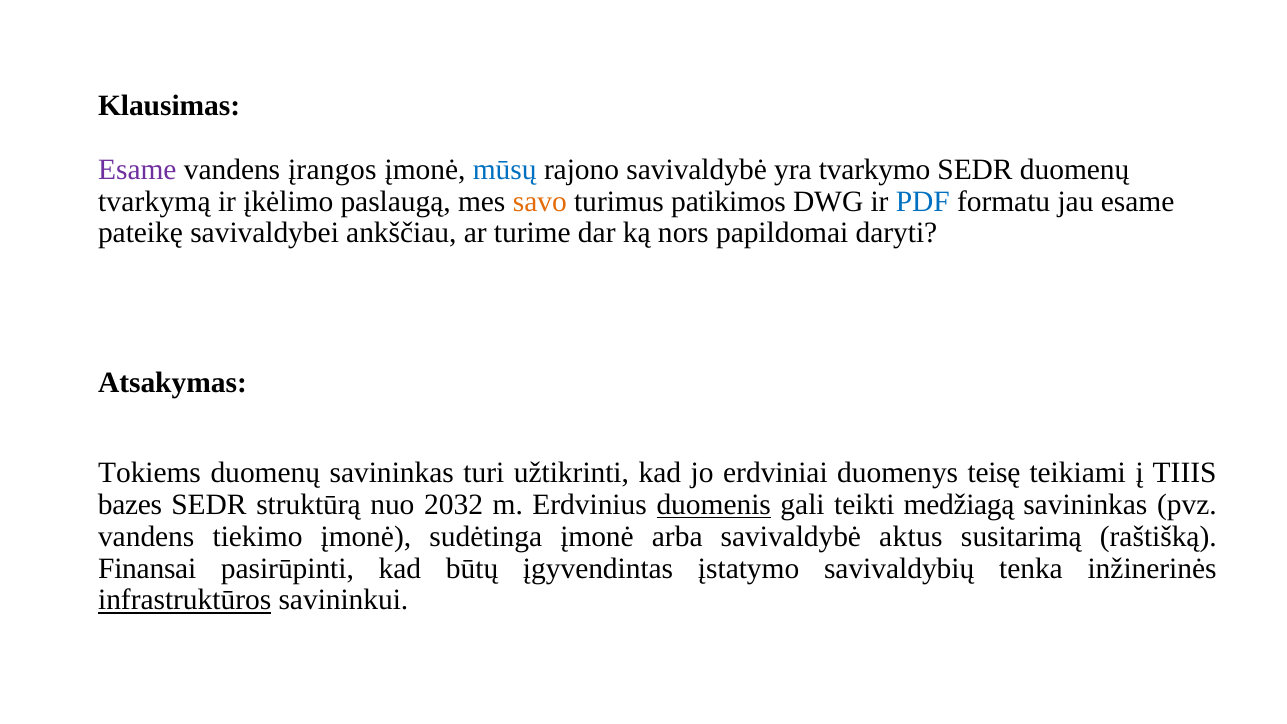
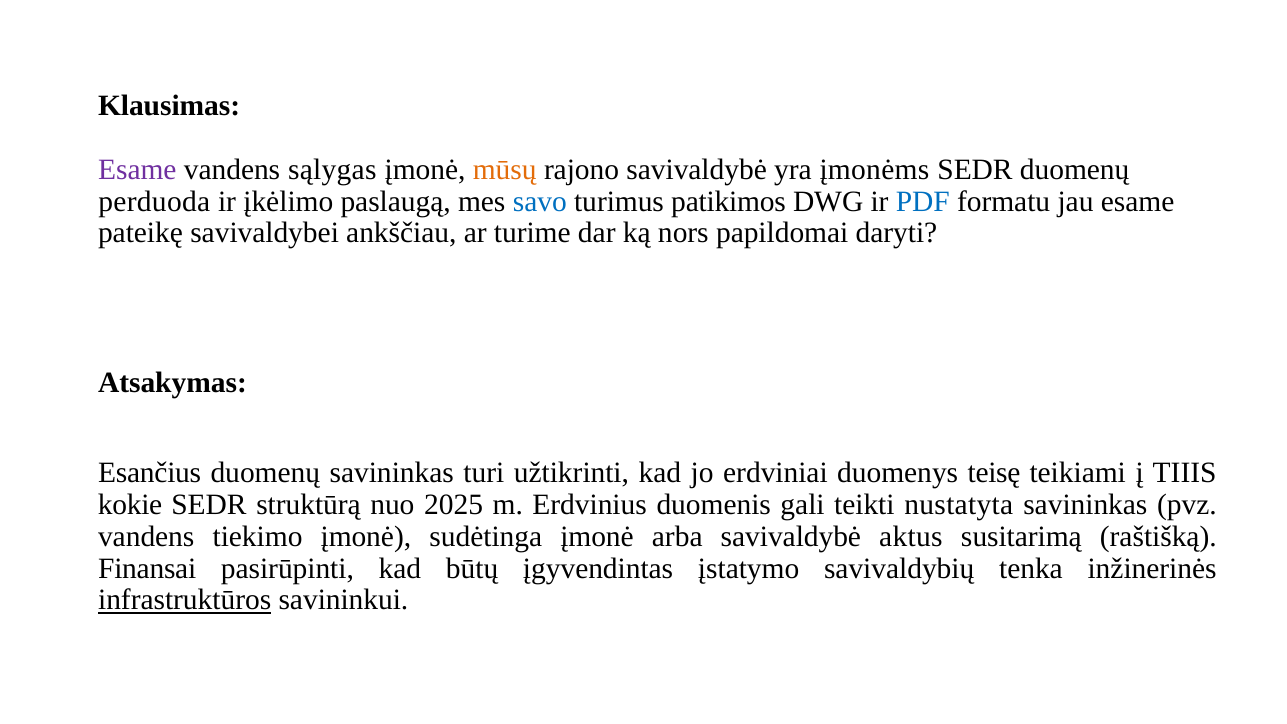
įrangos: įrangos -> sąlygas (332, 169)
mūsų colour: blue -> orange (505, 169)
tvarkymo: tvarkymo -> įmonėms (874, 169)
tvarkymą: tvarkymą -> perduoda (154, 201)
savo colour: orange -> blue (540, 201)
Tokiems: Tokiems -> Esančius (150, 473)
bazes: bazes -> kokie (130, 505)
2032: 2032 -> 2025 (454, 505)
duomenis underline: present -> none (714, 505)
medžiagą: medžiagą -> nustatyta (959, 505)
